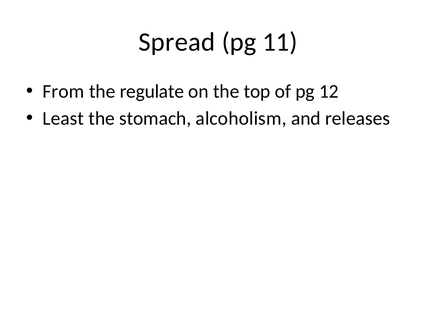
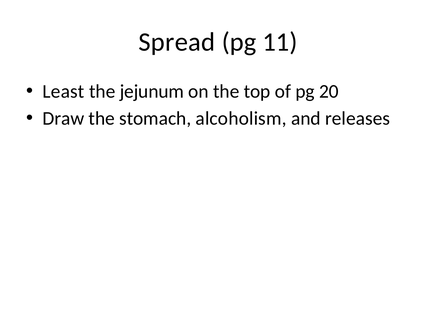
From: From -> Least (64, 91)
regulate: regulate -> jejunum (152, 91)
12: 12 -> 20 (329, 91)
Least: Least -> Draw (63, 119)
